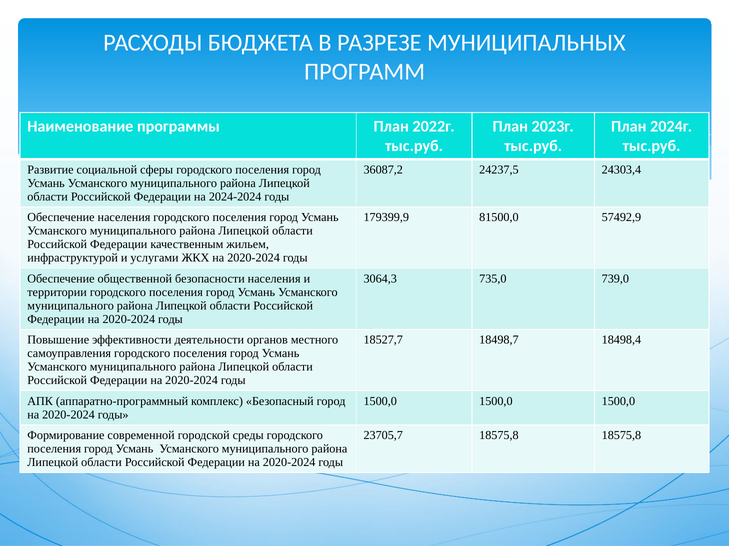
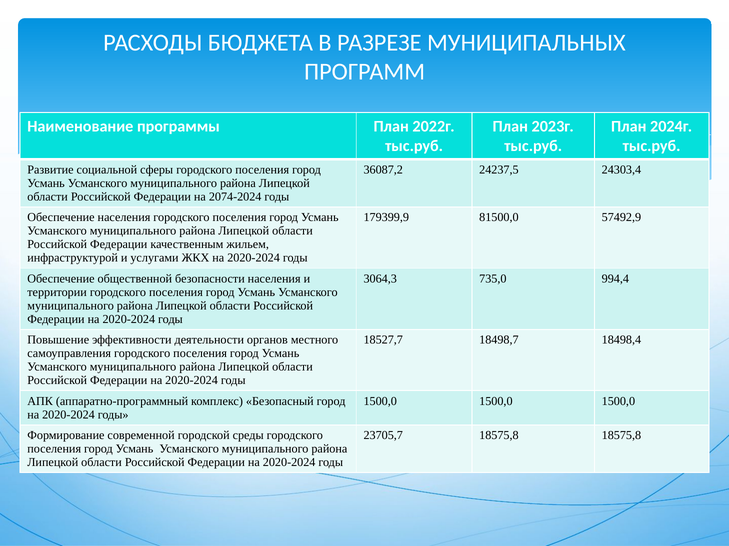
2024-2024: 2024-2024 -> 2074-2024 (235, 197)
739,0: 739,0 -> 994,4 (615, 279)
